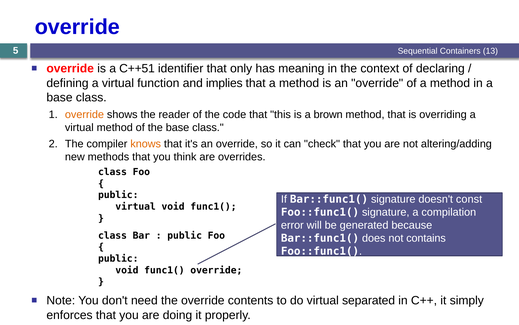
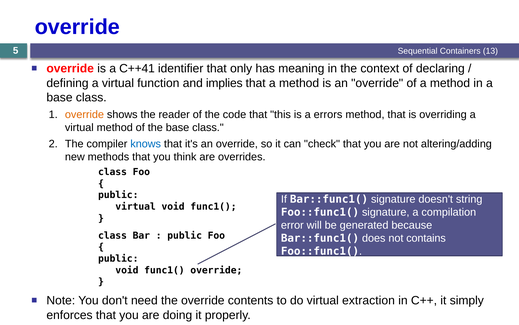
C++51: C++51 -> C++41 (137, 69)
brown: brown -> errors (328, 114)
knows colour: orange -> blue (146, 144)
const: const -> string (469, 199)
separated: separated -> extraction (369, 300)
